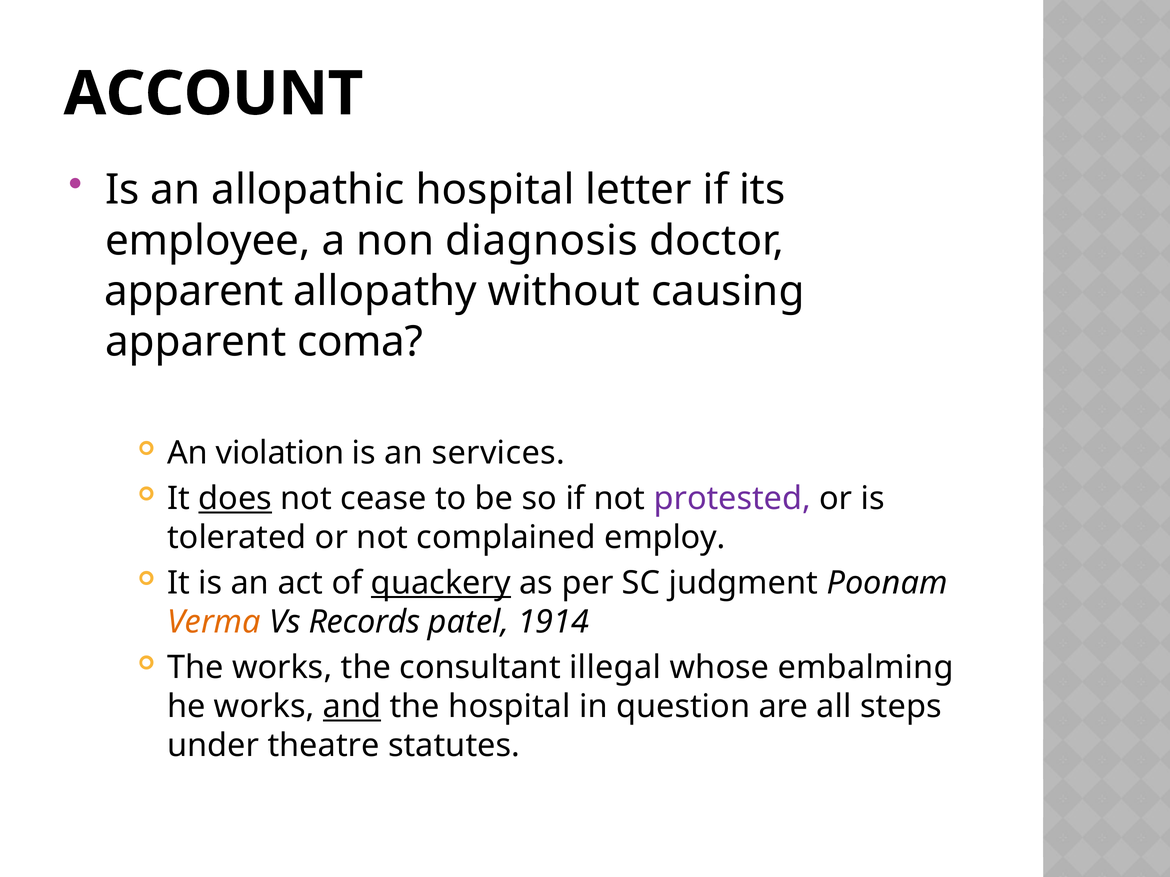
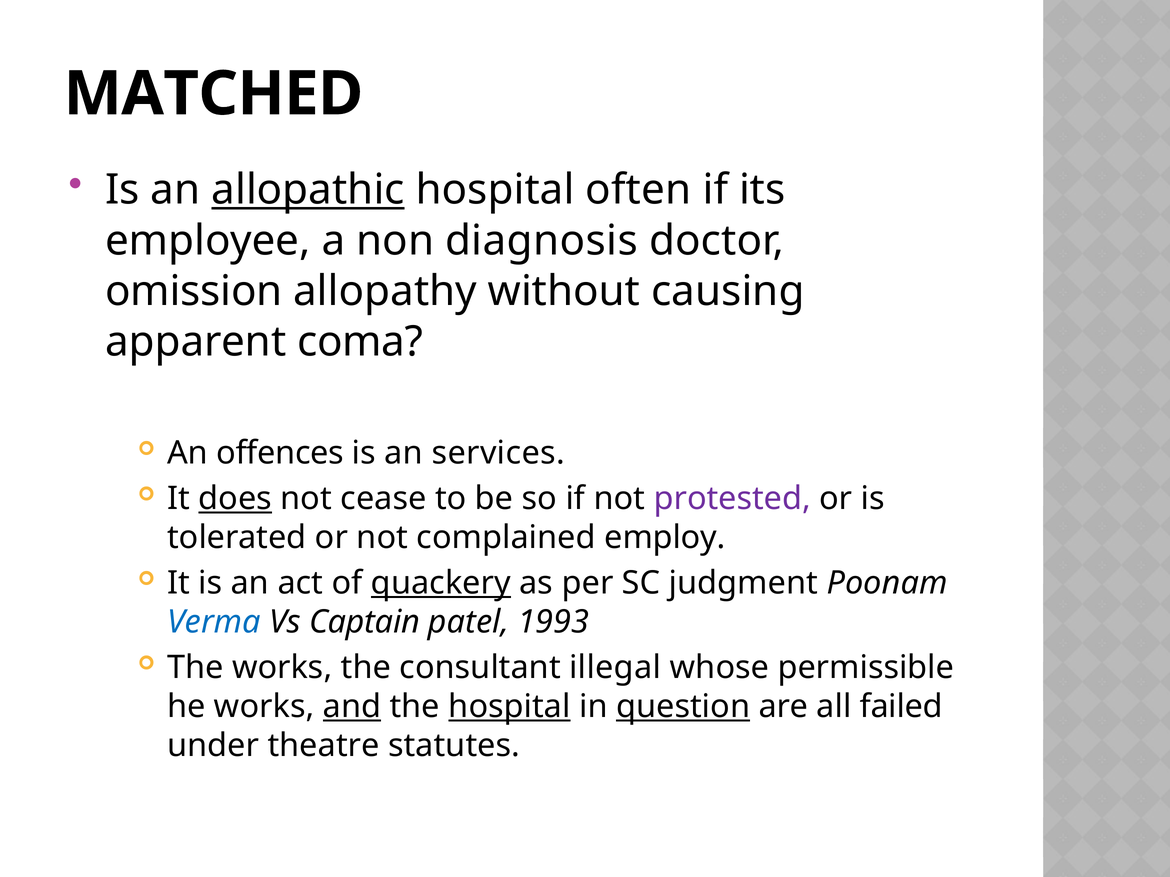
ACCOUNT: ACCOUNT -> MATCHED (213, 94)
allopathic underline: none -> present (308, 190)
letter: letter -> often (638, 190)
apparent: apparent -> omission (194, 291)
violation: violation -> offences (280, 453)
Verma colour: orange -> blue (214, 622)
Records: Records -> Captain (365, 622)
1914: 1914 -> 1993 (553, 622)
embalming: embalming -> permissible (866, 668)
hospital underline: none -> present (509, 707)
question underline: none -> present (683, 707)
steps: steps -> failed (901, 707)
